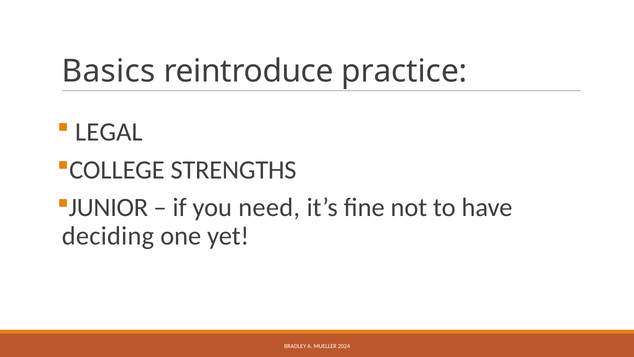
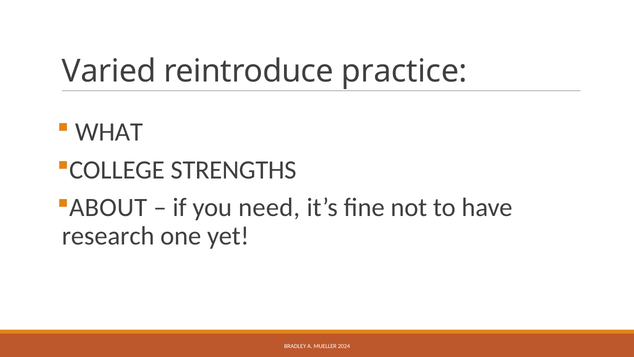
Basics: Basics -> Varied (109, 71)
LEGAL: LEGAL -> WHAT (109, 132)
JUNIOR: JUNIOR -> ABOUT (108, 207)
deciding: deciding -> research (108, 236)
